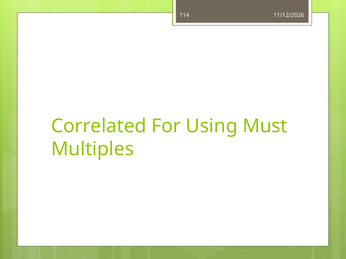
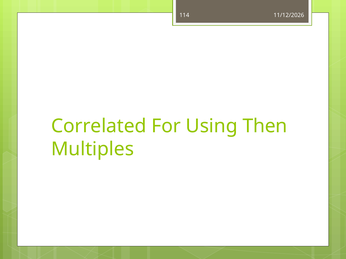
Must: Must -> Then (265, 126)
